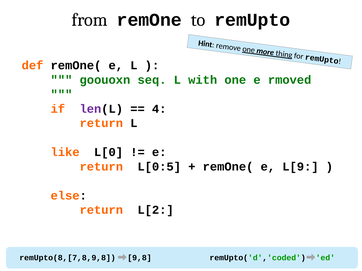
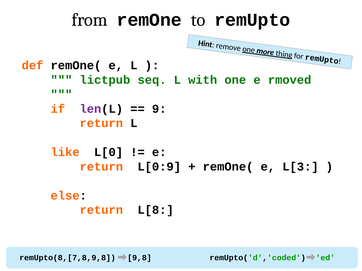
goouoxn: goouoxn -> lictpub (105, 80)
4: 4 -> 9 (159, 109)
L[0:5: L[0:5 -> L[0:9 (159, 167)
L[9: L[9 -> L[3 (300, 167)
L[2: L[2 -> L[8 (156, 210)
